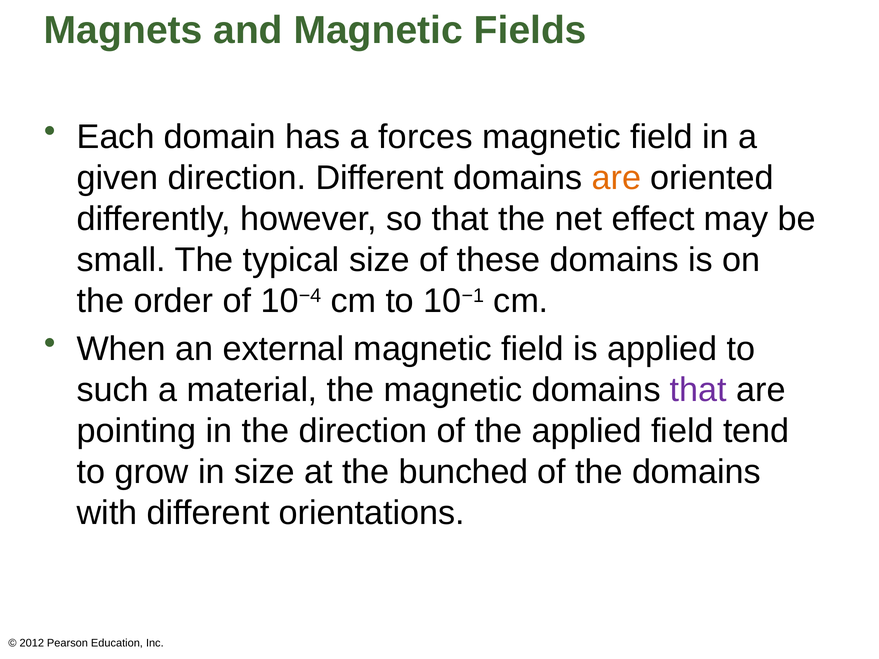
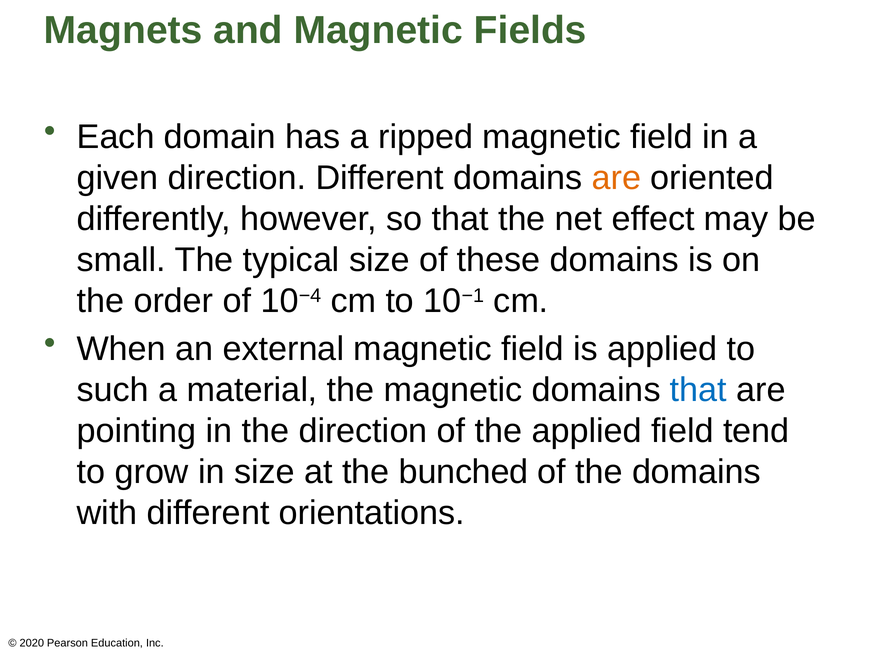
forces: forces -> ripped (426, 137)
that colour: purple -> blue (698, 390)
2012: 2012 -> 2020 (32, 643)
